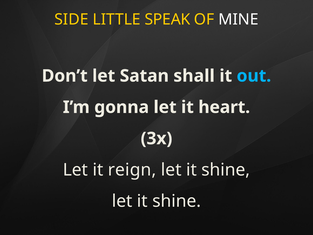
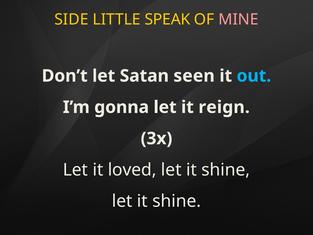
MINE colour: white -> pink (238, 19)
shall: shall -> seen (194, 76)
heart: heart -> reign (224, 107)
reign: reign -> loved (132, 170)
